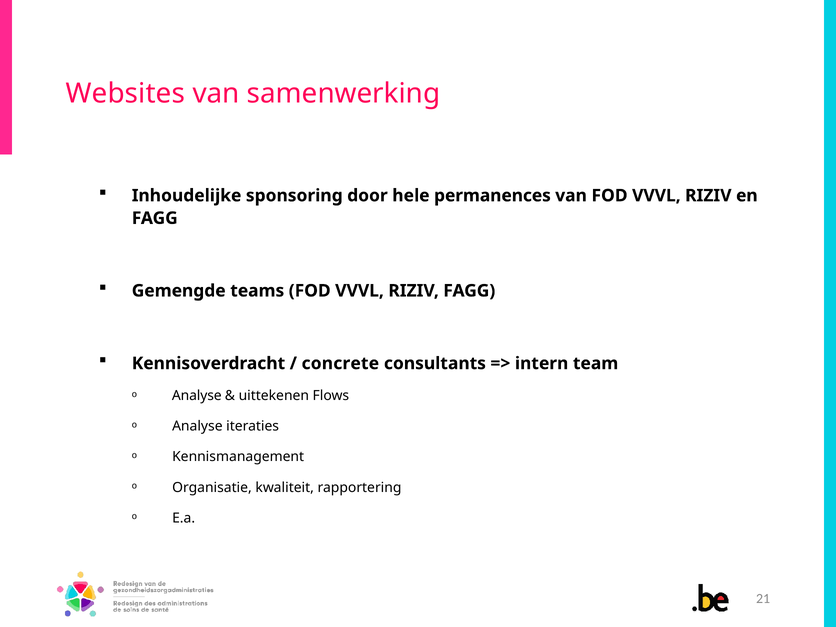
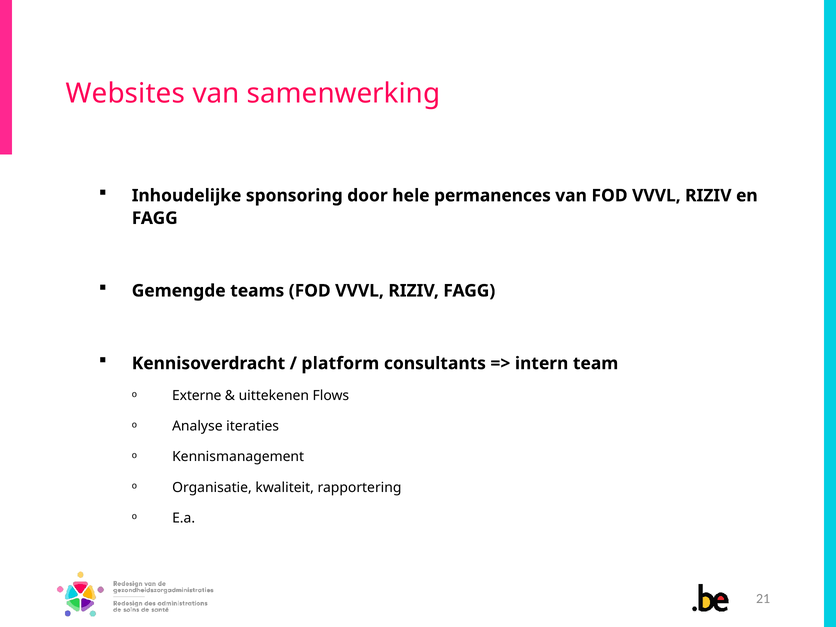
concrete: concrete -> platform (340, 363)
Analyse: Analyse -> Externe (197, 396)
